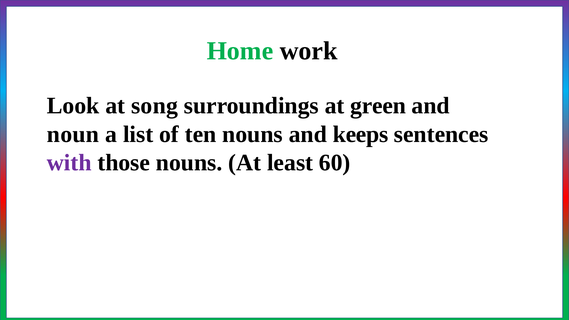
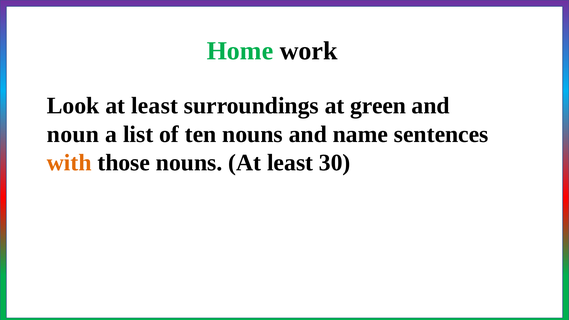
Look at song: song -> least (155, 106)
keeps: keeps -> name (360, 134)
with colour: purple -> orange (69, 163)
60: 60 -> 30 (335, 163)
